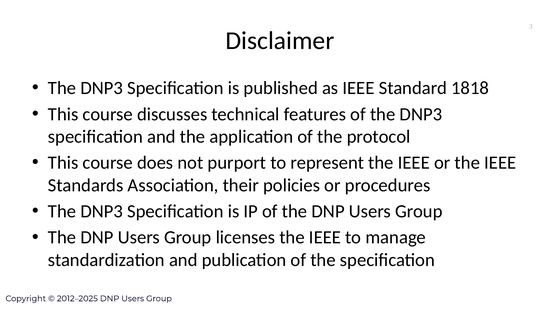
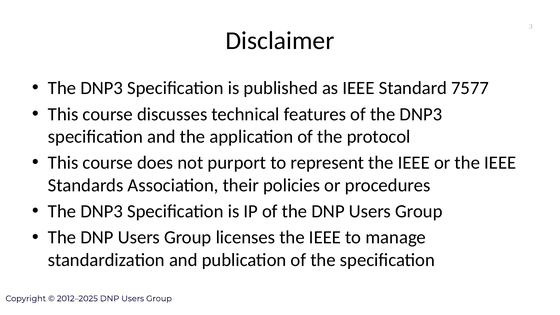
1818: 1818 -> 7577 (470, 88)
